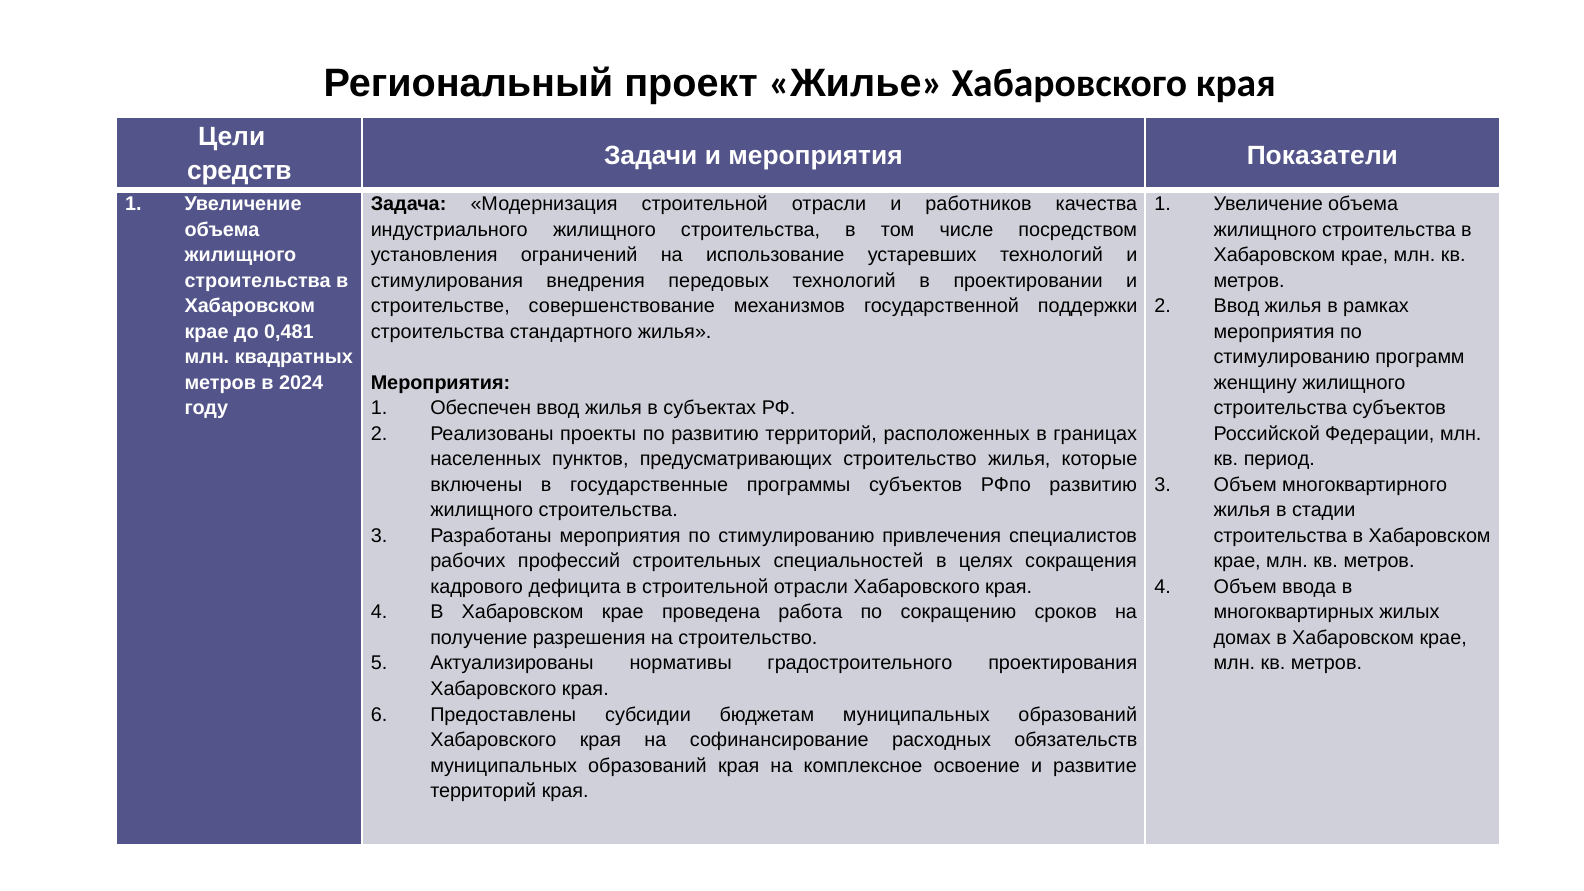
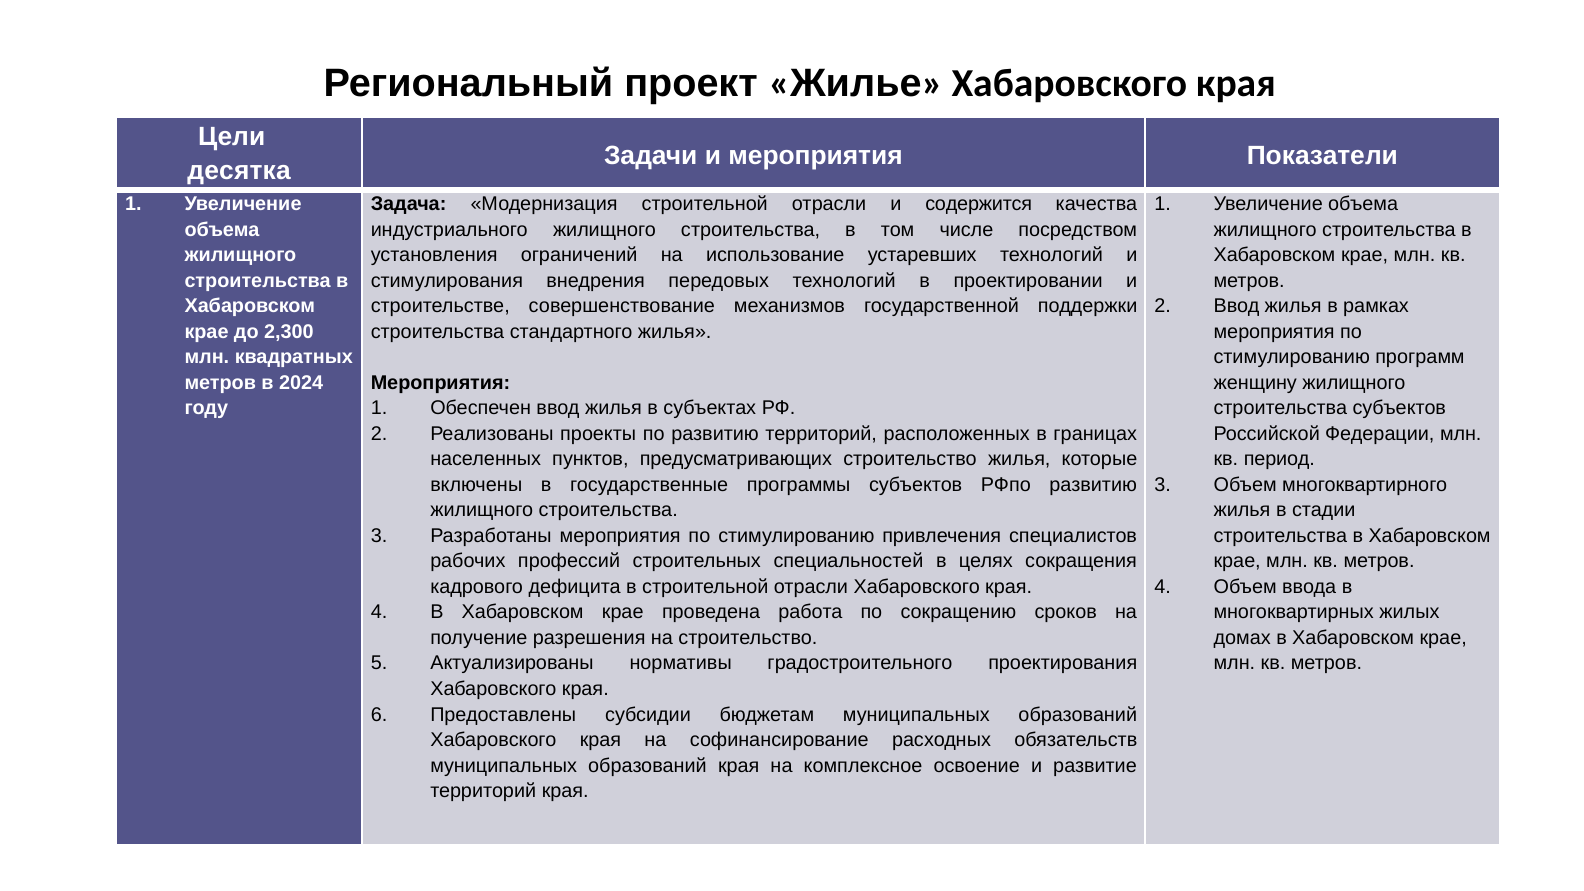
средств: средств -> десятка (239, 171)
работников: работников -> содержится (979, 204)
0,481: 0,481 -> 2,300 (289, 332)
